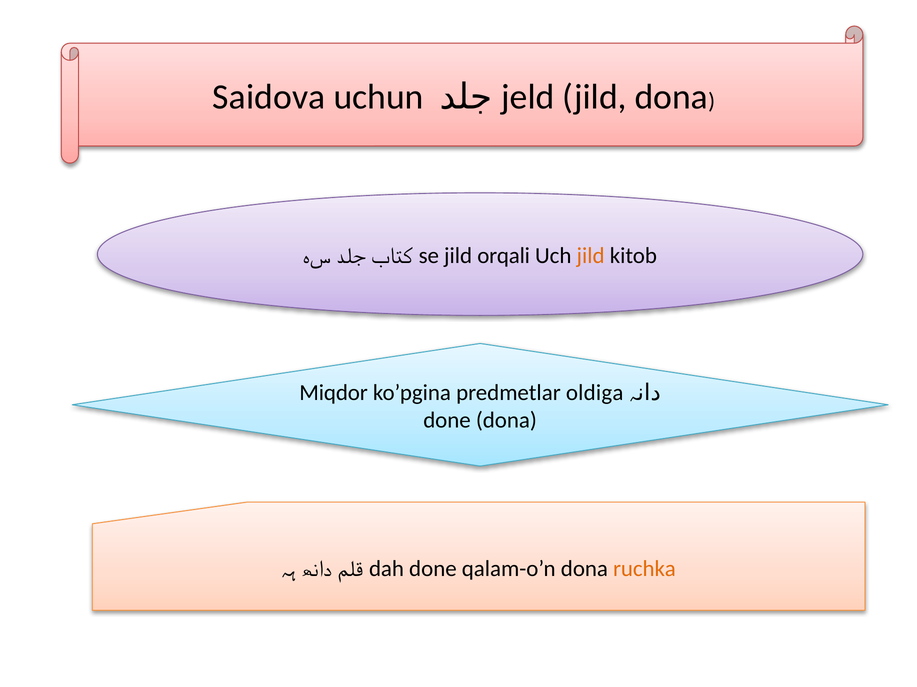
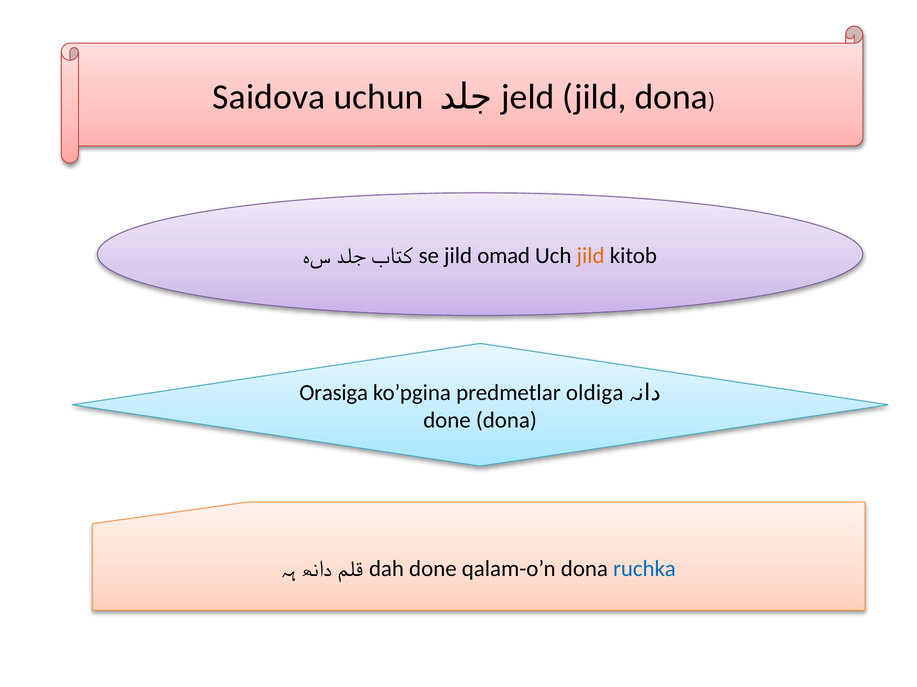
orqali: orqali -> omad (504, 256)
Miqdor: Miqdor -> Orasiga (334, 393)
ruchka colour: orange -> blue (644, 569)
